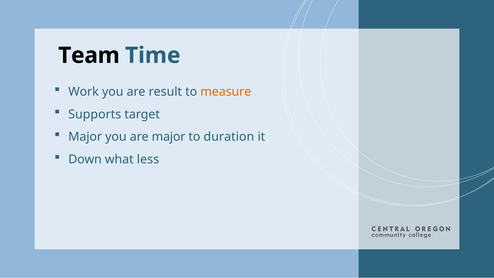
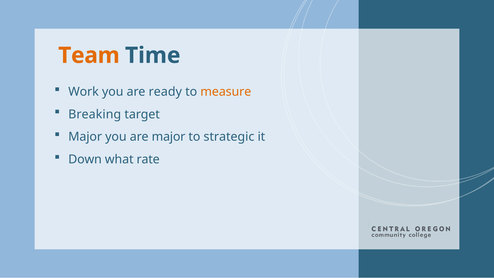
Team colour: black -> orange (89, 55)
result: result -> ready (165, 92)
Supports: Supports -> Breaking (95, 114)
duration: duration -> strategic (229, 137)
less: less -> rate (148, 159)
